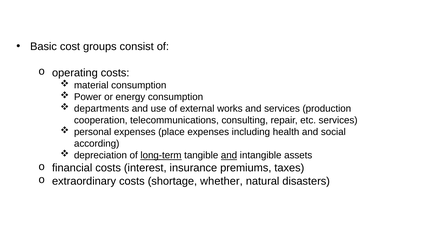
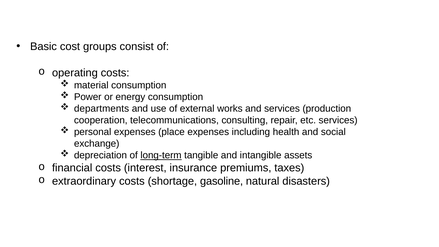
according: according -> exchange (97, 144)
and underline: present -> none (229, 155)
whether: whether -> gasoline (222, 181)
